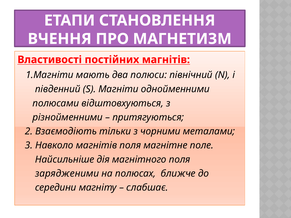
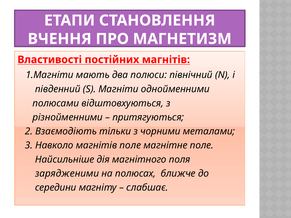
магнітів поля: поля -> поле (130, 146)
